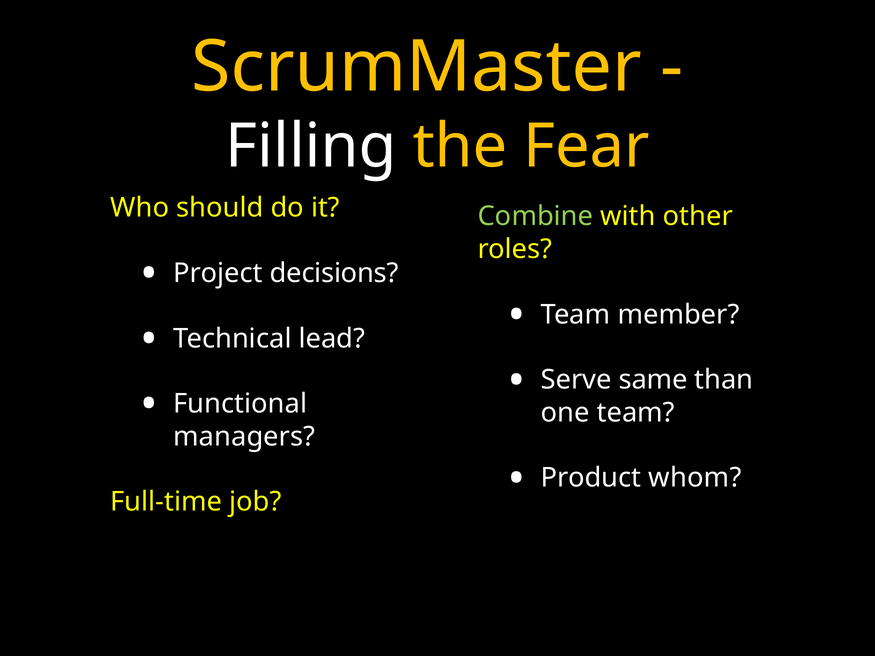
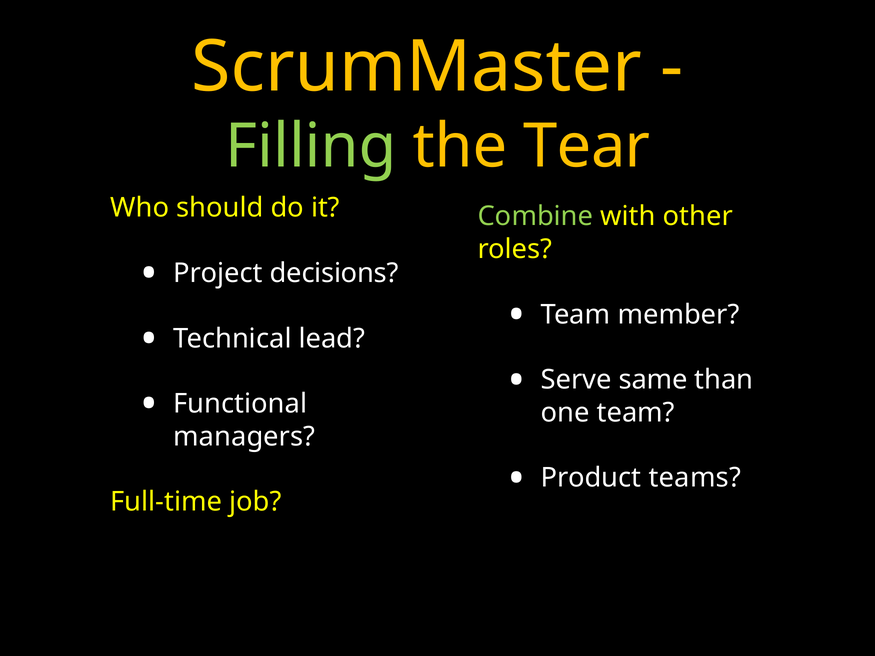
Filling colour: white -> light green (311, 146)
Fear: Fear -> Tear (587, 146)
whom: whom -> teams (695, 478)
